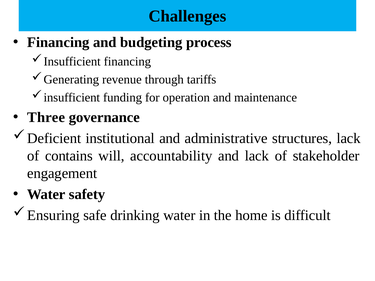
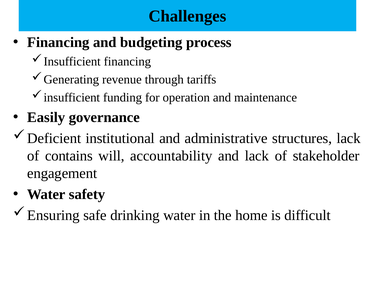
Three: Three -> Easily (46, 117)
